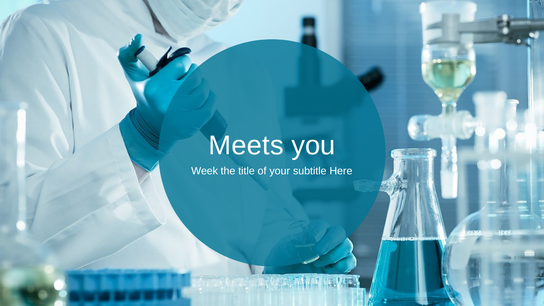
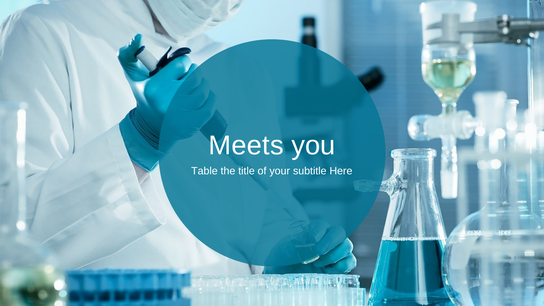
Week: Week -> Table (204, 171)
